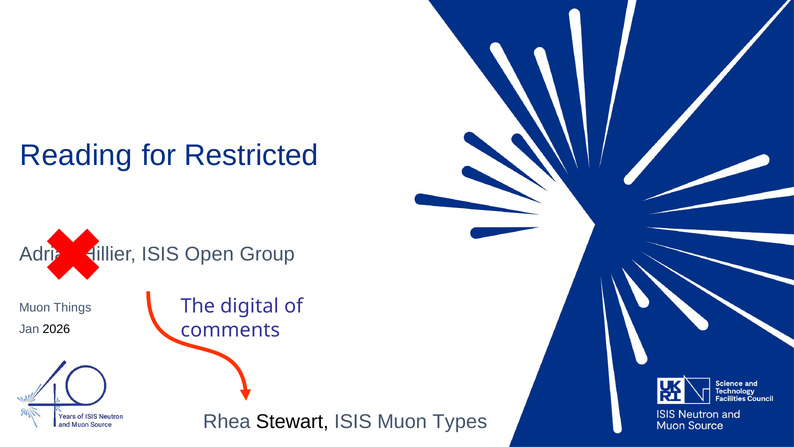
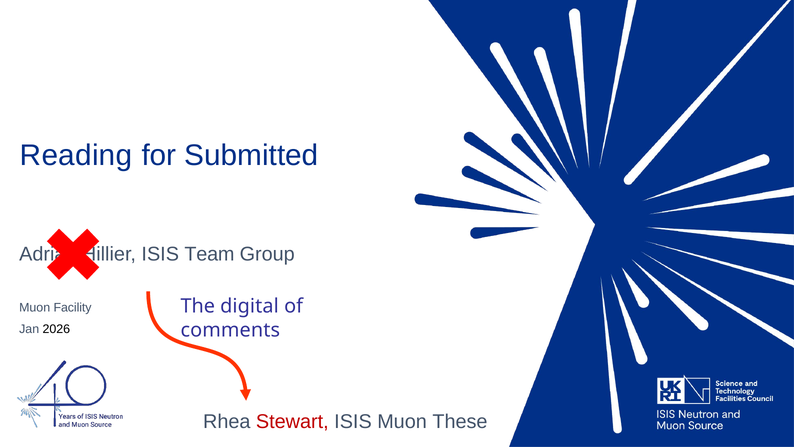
Restricted: Restricted -> Submitted (251, 155)
Open: Open -> Team (209, 254)
Things: Things -> Facility (73, 307)
Stewart colour: black -> red (292, 421)
Types: Types -> These (460, 421)
